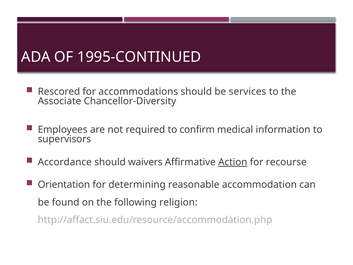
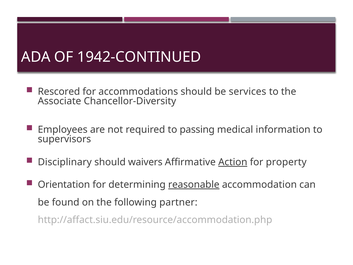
1995-CONTINUED: 1995-CONTINUED -> 1942-CONTINUED (139, 57)
confirm: confirm -> passing (197, 130)
Accordance: Accordance -> Disciplinary (65, 162)
recourse: recourse -> property (286, 162)
reasonable underline: none -> present (194, 184)
religion: religion -> partner (178, 202)
